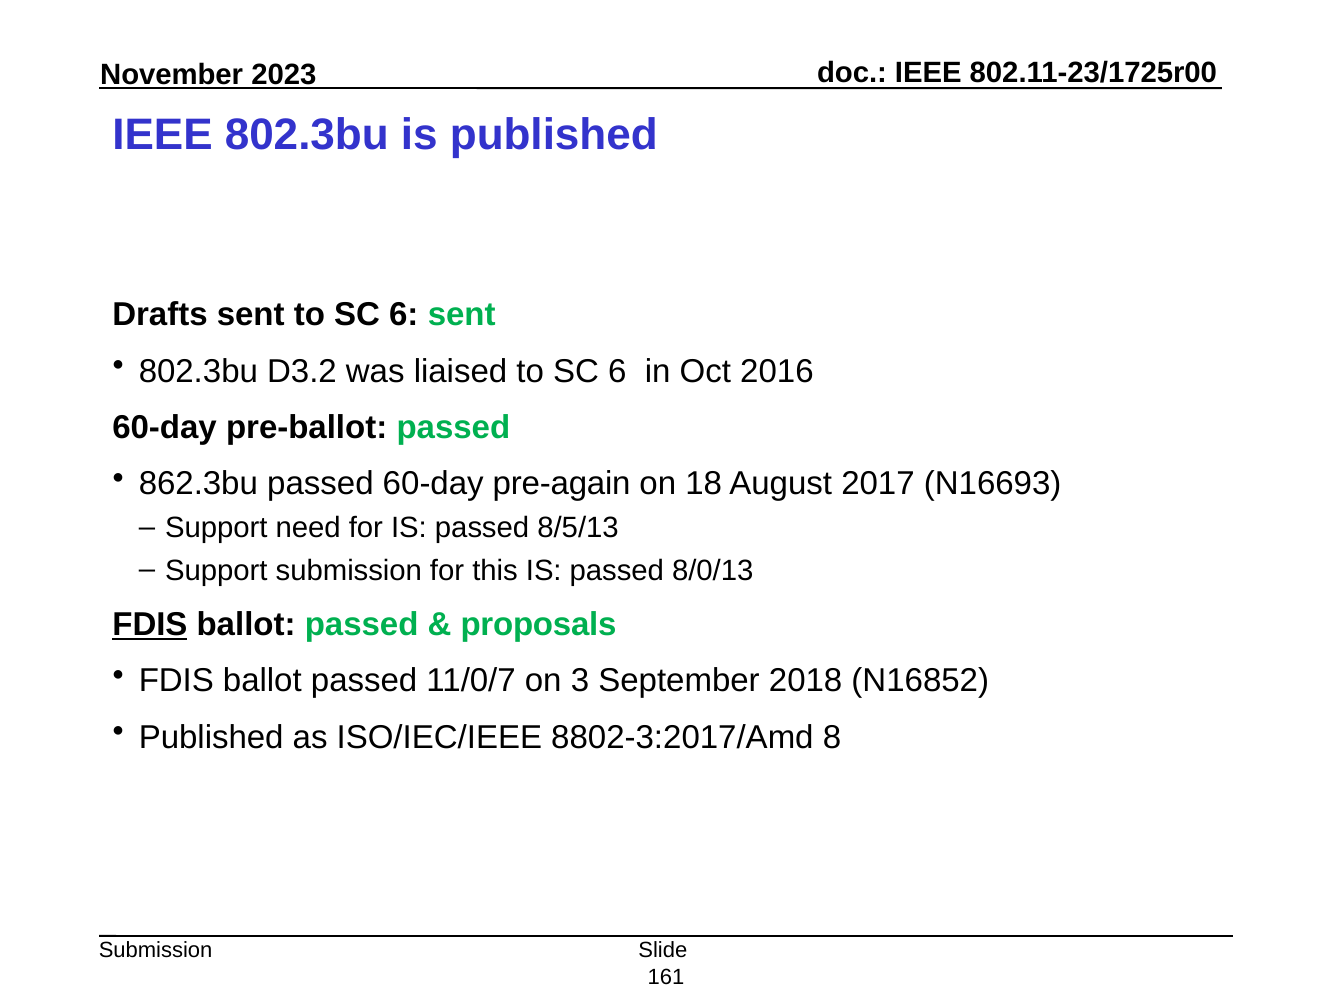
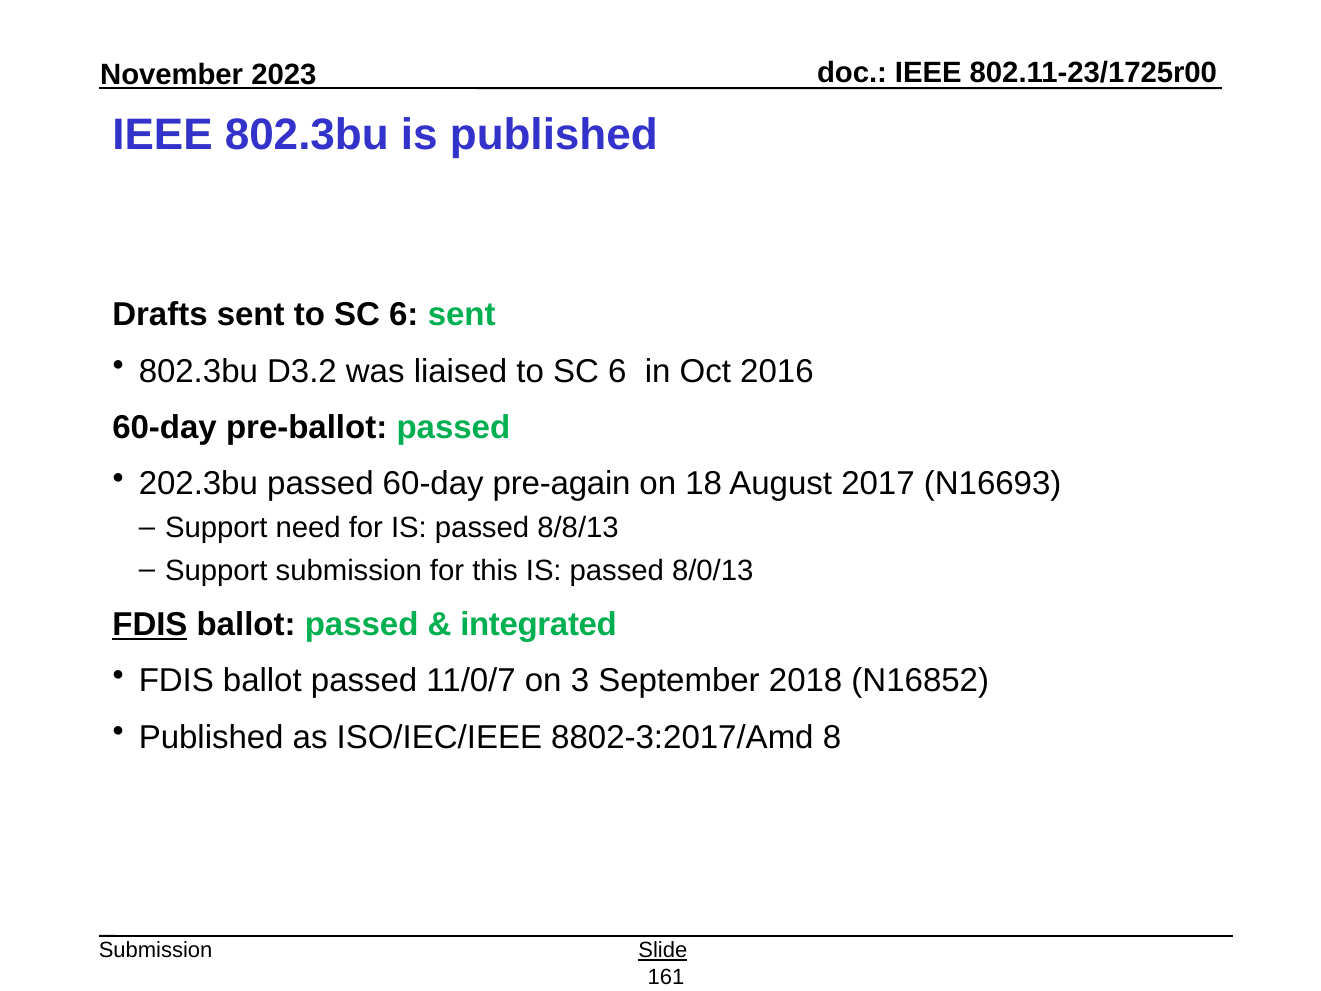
862.3bu: 862.3bu -> 202.3bu (198, 483)
8/5/13: 8/5/13 -> 8/8/13 (578, 528)
proposals: proposals -> integrated (539, 625)
Slide underline: none -> present (663, 950)
